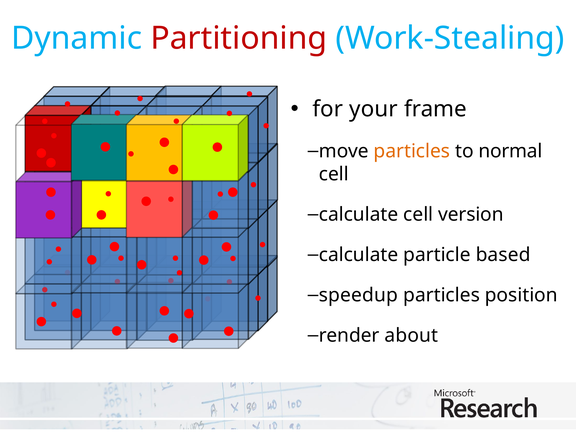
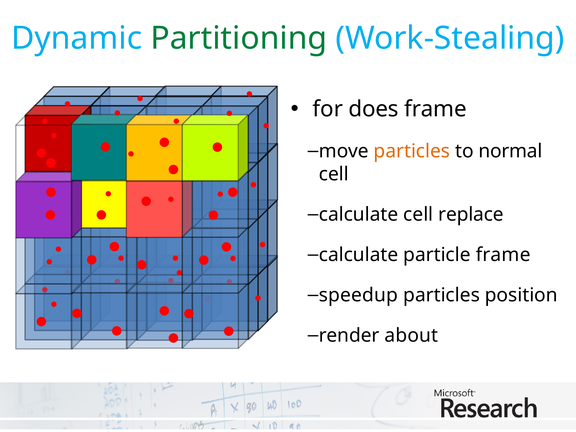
Partitioning colour: red -> green (239, 38)
your: your -> does (374, 109)
version: version -> replace (471, 215)
particle based: based -> frame (503, 255)
